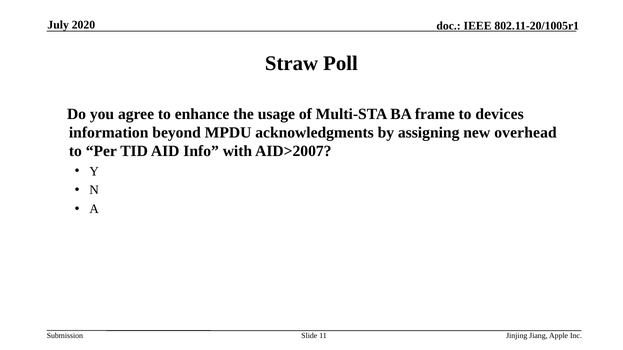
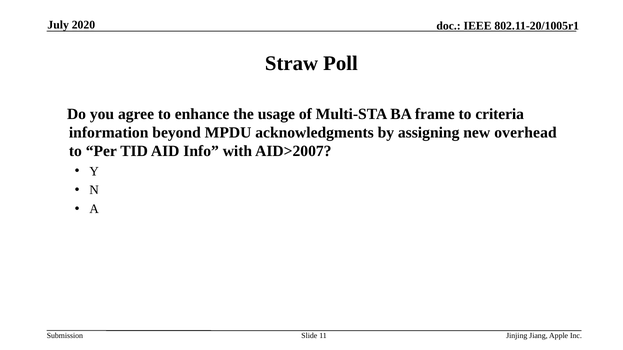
devices: devices -> criteria (500, 114)
